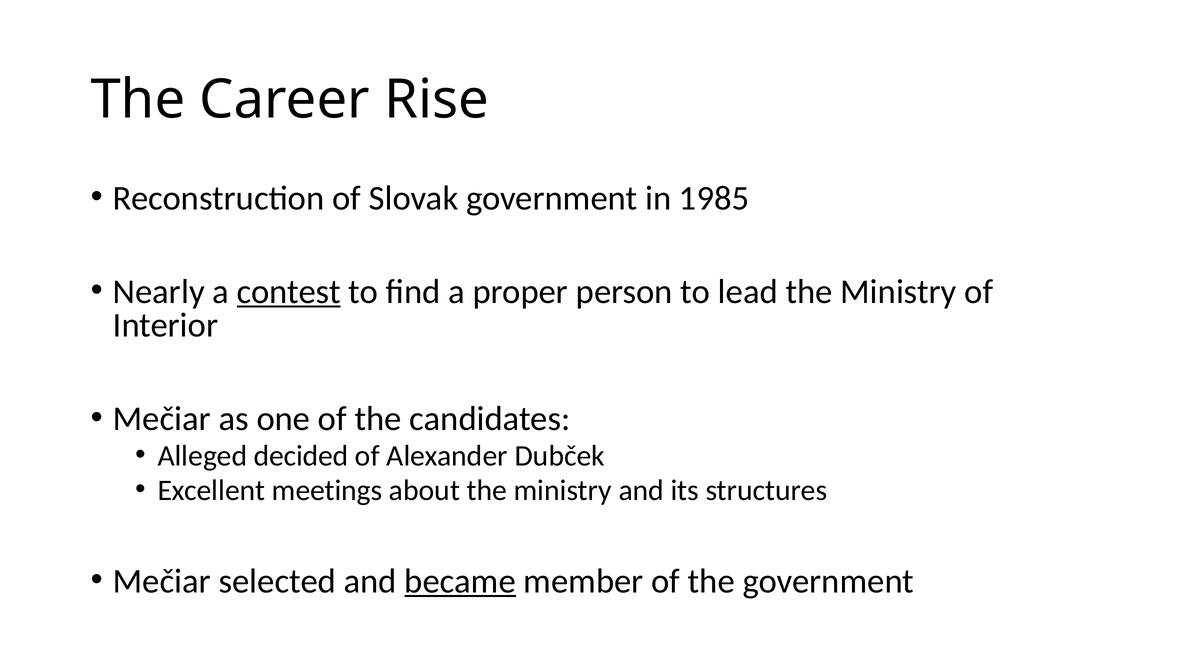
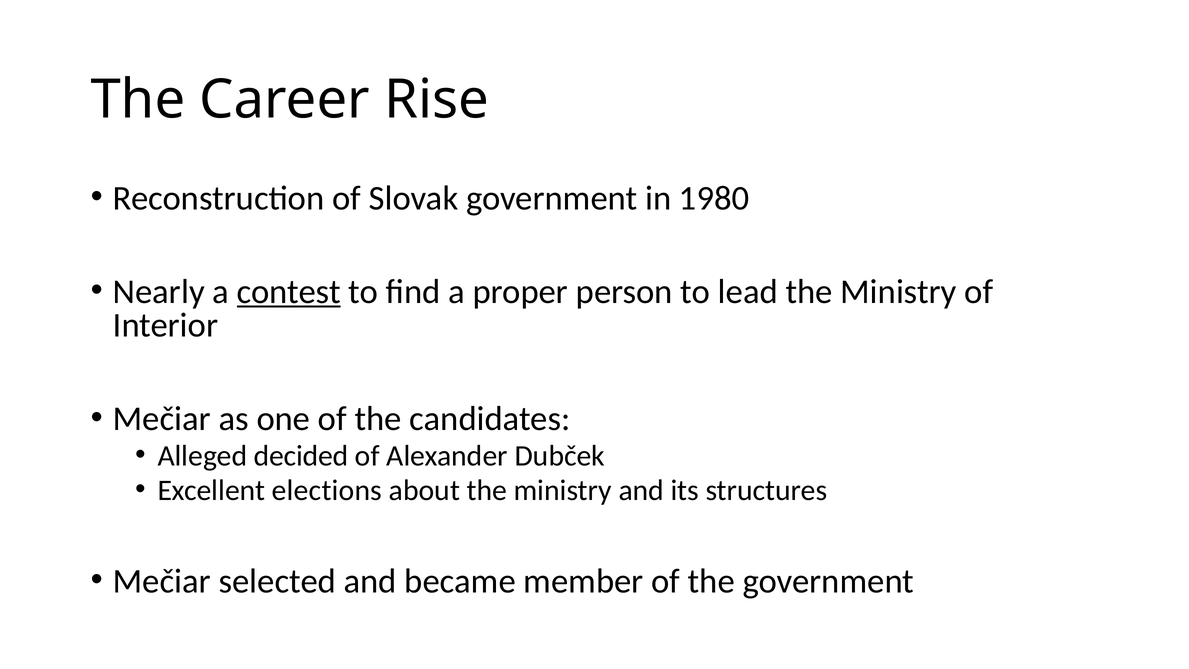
1985: 1985 -> 1980 (714, 198)
meetings: meetings -> elections (327, 490)
became underline: present -> none (460, 581)
